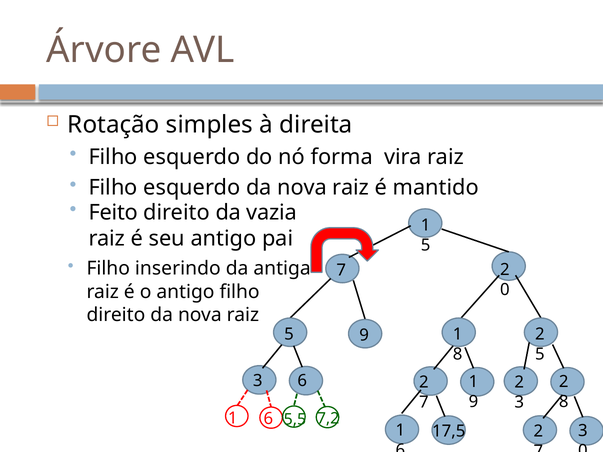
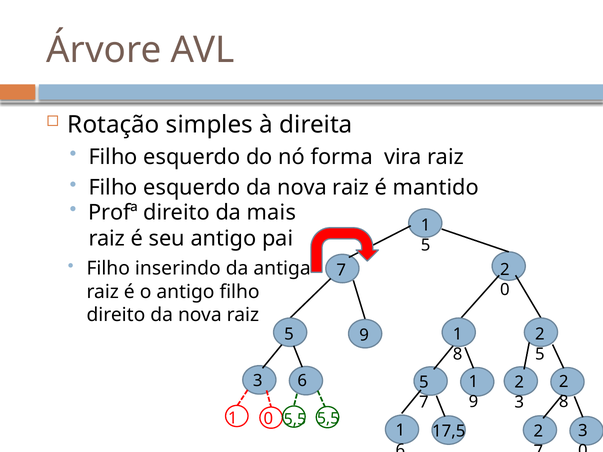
Feito: Feito -> Profª (113, 212)
vazia: vazia -> mais (272, 212)
6 2: 2 -> 5 (424, 382)
6: 6 -> 0 (268, 419)
5,5 7,2: 7,2 -> 5,5 (328, 419)
